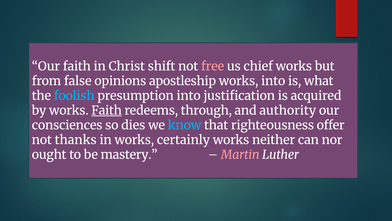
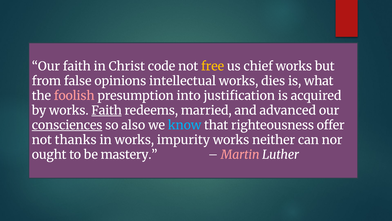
shift: shift -> code (161, 66)
free colour: pink -> yellow (213, 66)
apostleship: apostleship -> intellectual (182, 81)
works into: into -> dies (273, 81)
foolish colour: light blue -> pink (74, 96)
through: through -> married (206, 110)
authority: authority -> advanced (288, 110)
consciences underline: none -> present (67, 125)
dies: dies -> also (133, 125)
certainly: certainly -> impurity (183, 140)
